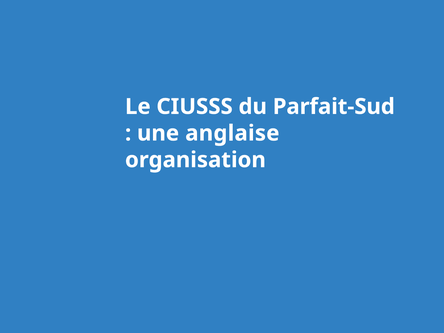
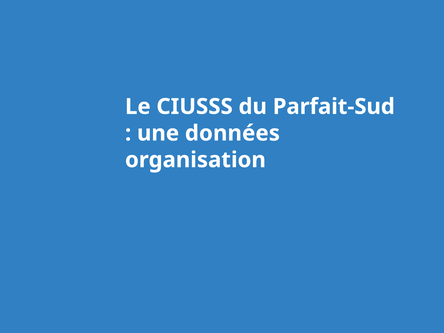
anglaise: anglaise -> données (232, 133)
